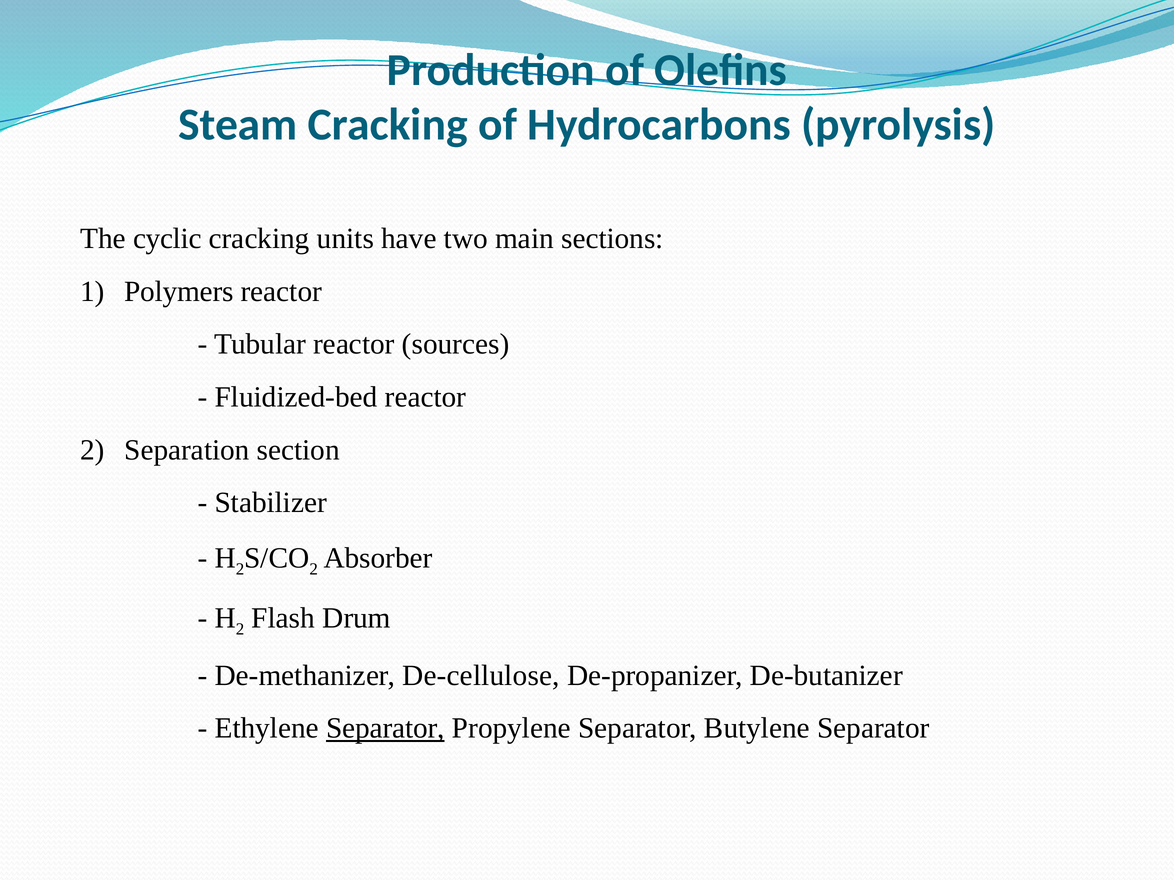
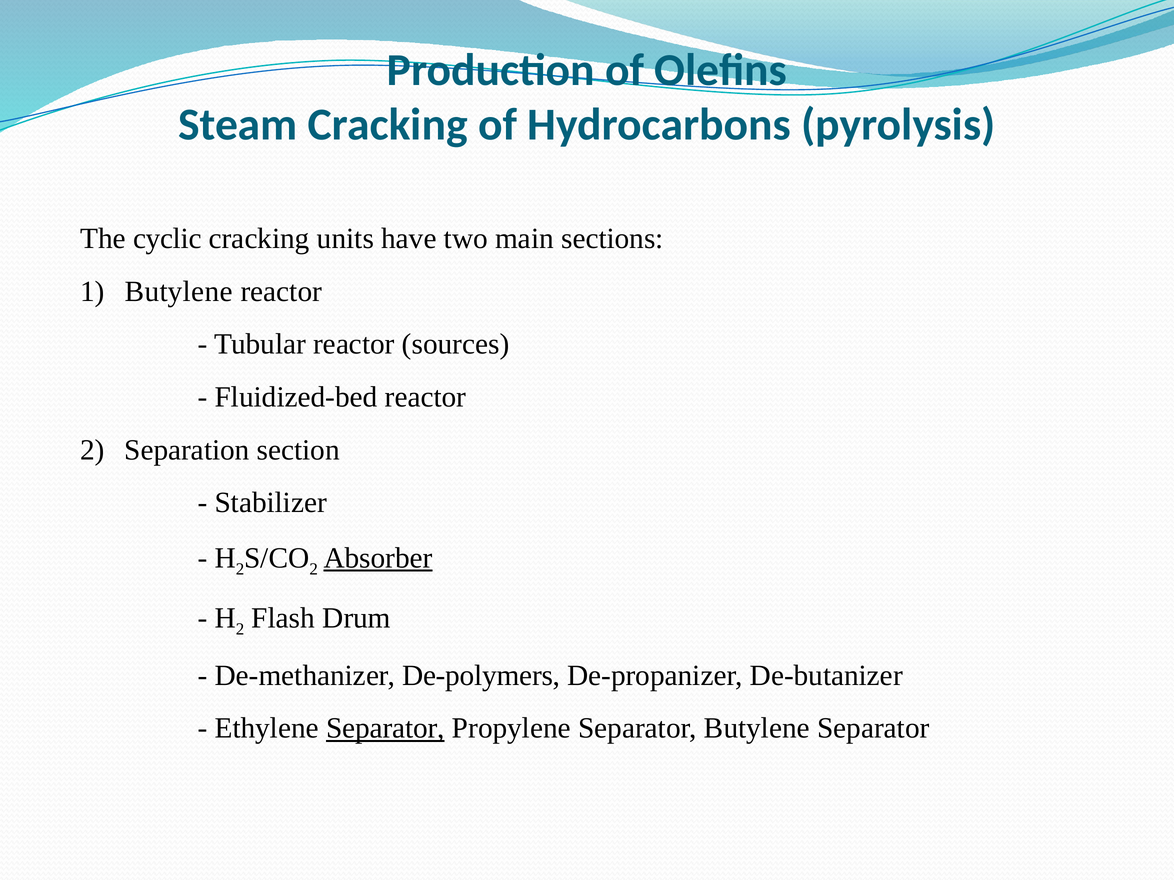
Polymers: Polymers -> Butylene (179, 292)
Absorber underline: none -> present (378, 558)
De-cellulose: De-cellulose -> De-polymers (481, 676)
